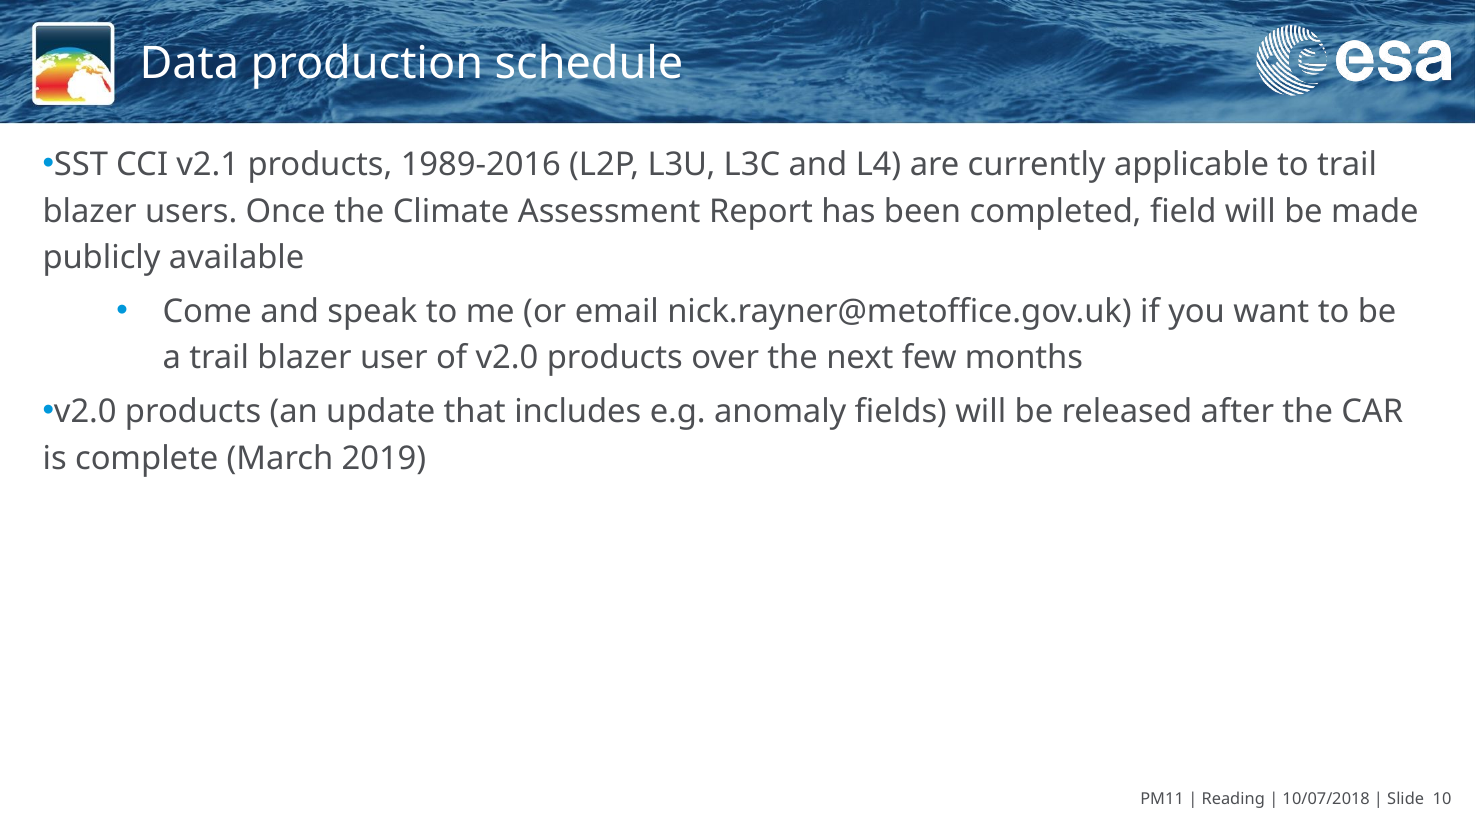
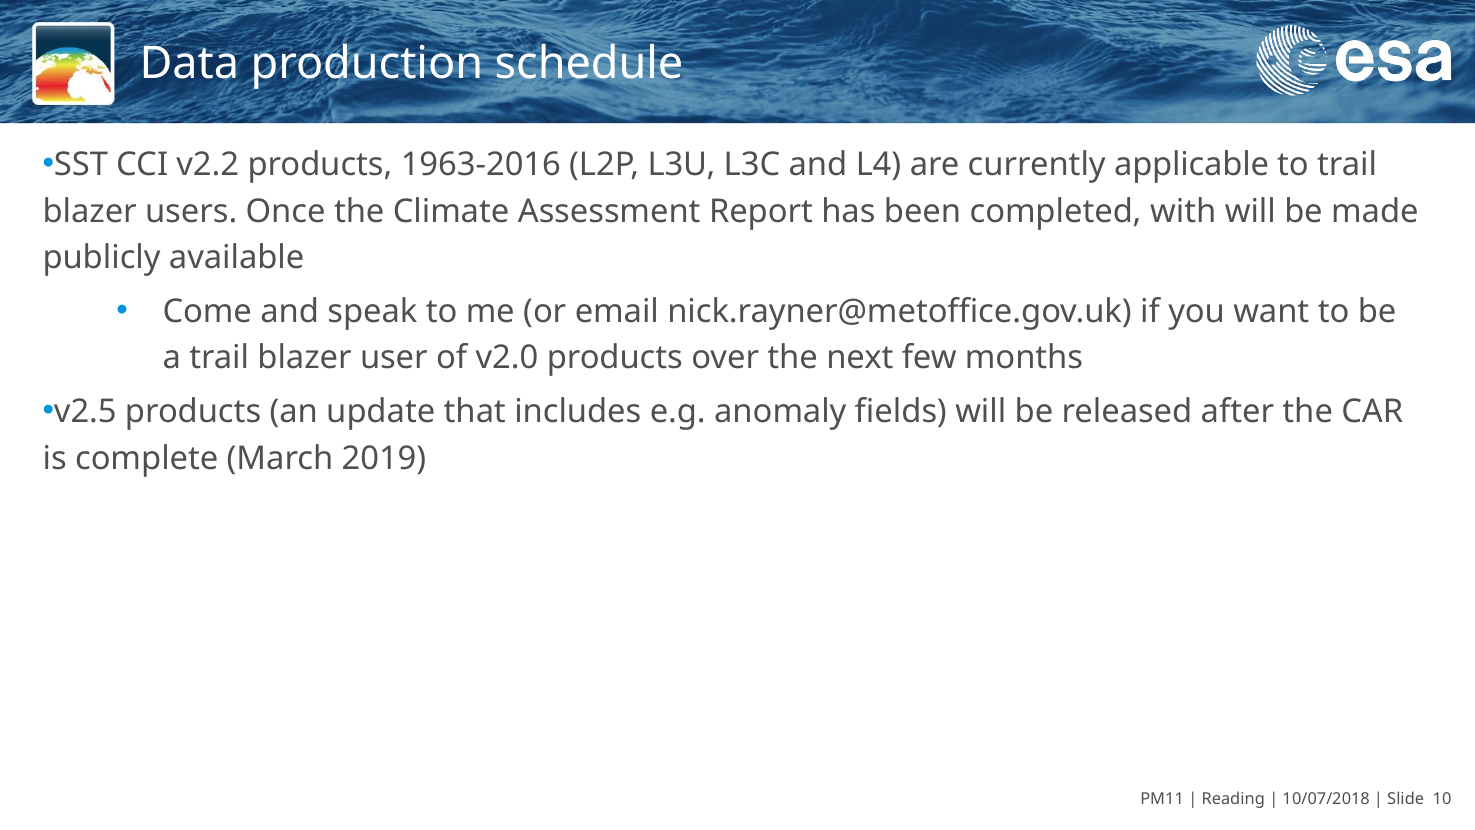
v2.1: v2.1 -> v2.2 (208, 165)
1989-2016: 1989-2016 -> 1963-2016 (481, 165)
field: field -> with (1183, 211)
v2.0: v2.0 -> v2.5 (85, 411)
